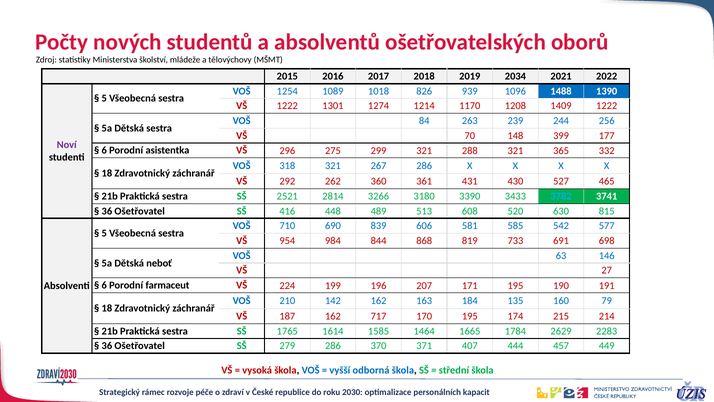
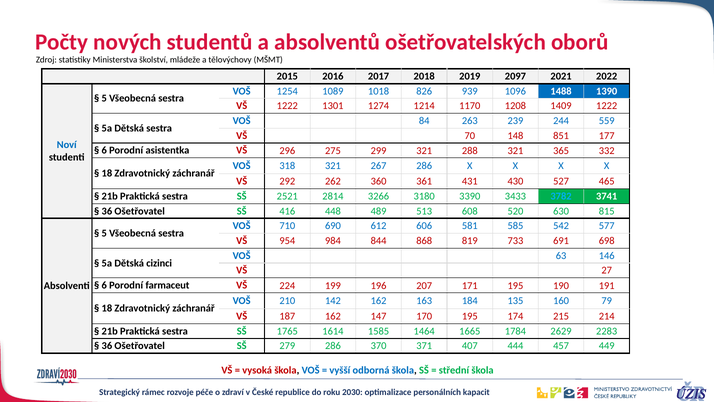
2034: 2034 -> 2097 (515, 76)
256: 256 -> 559 (607, 121)
399: 399 -> 851 (561, 136)
Noví colour: purple -> blue (67, 145)
839: 839 -> 612 (379, 226)
neboť: neboť -> cizinci (159, 263)
717: 717 -> 147 (379, 316)
